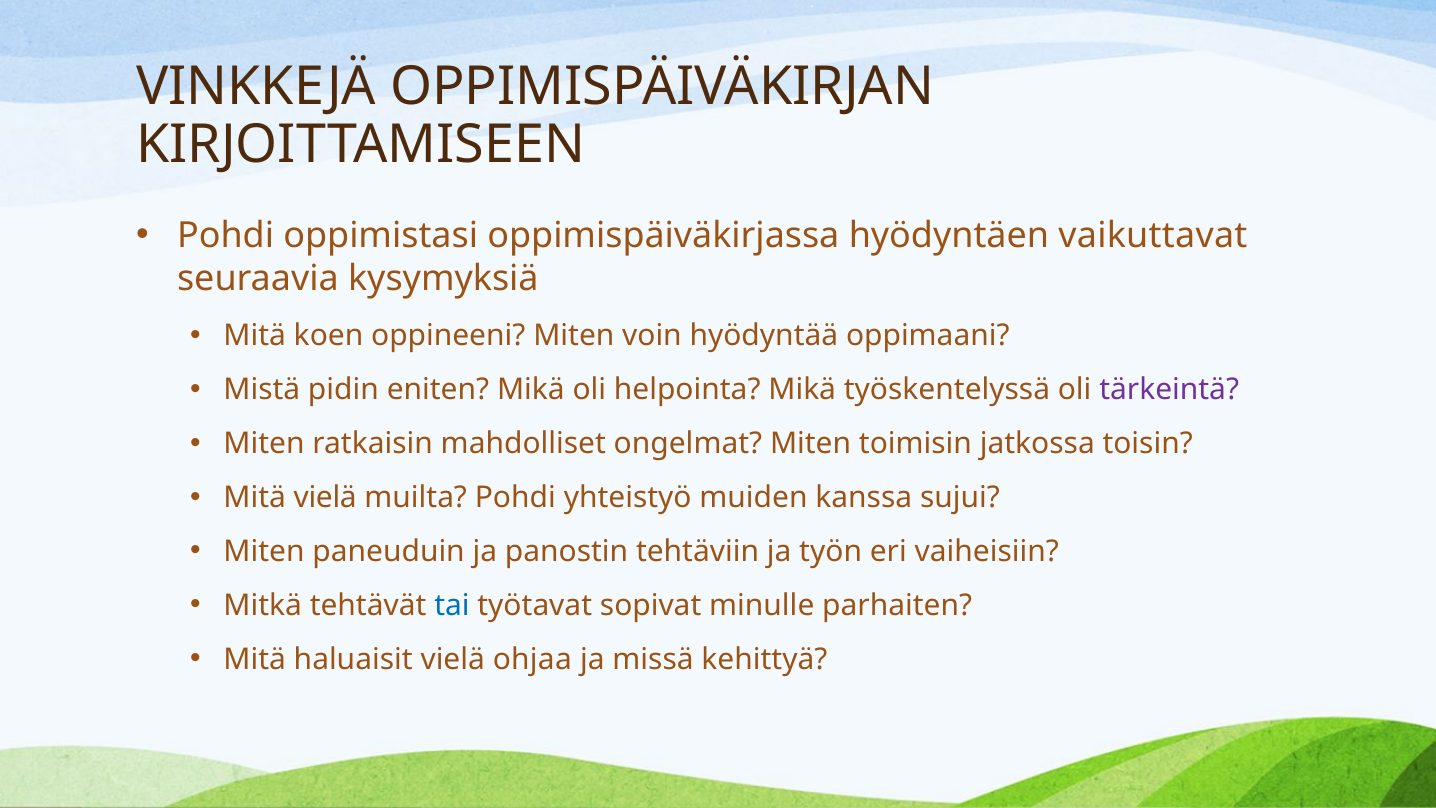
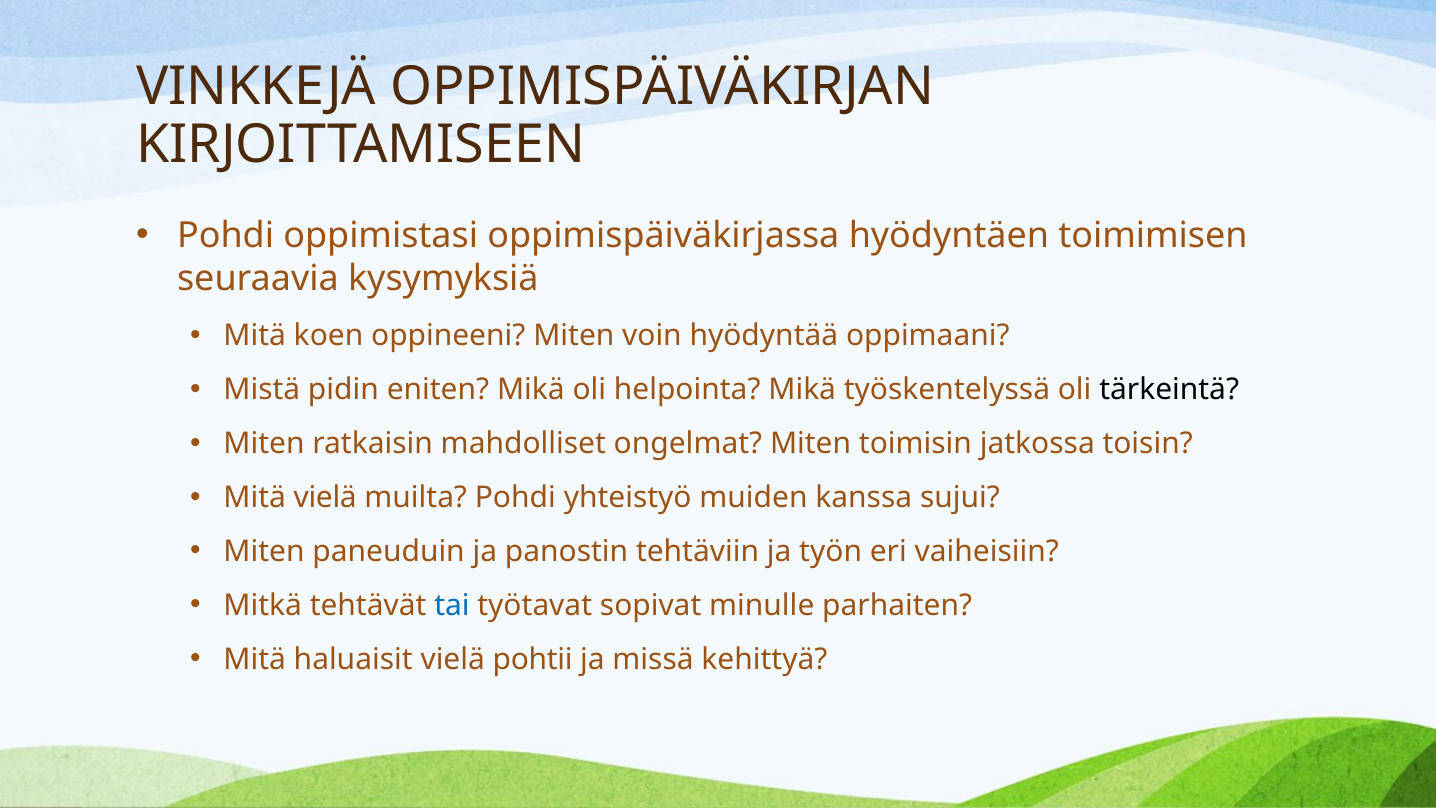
vaikuttavat: vaikuttavat -> toimimisen (1153, 236)
tärkeintä colour: purple -> black (1169, 390)
ohjaa: ohjaa -> pohtii (533, 659)
